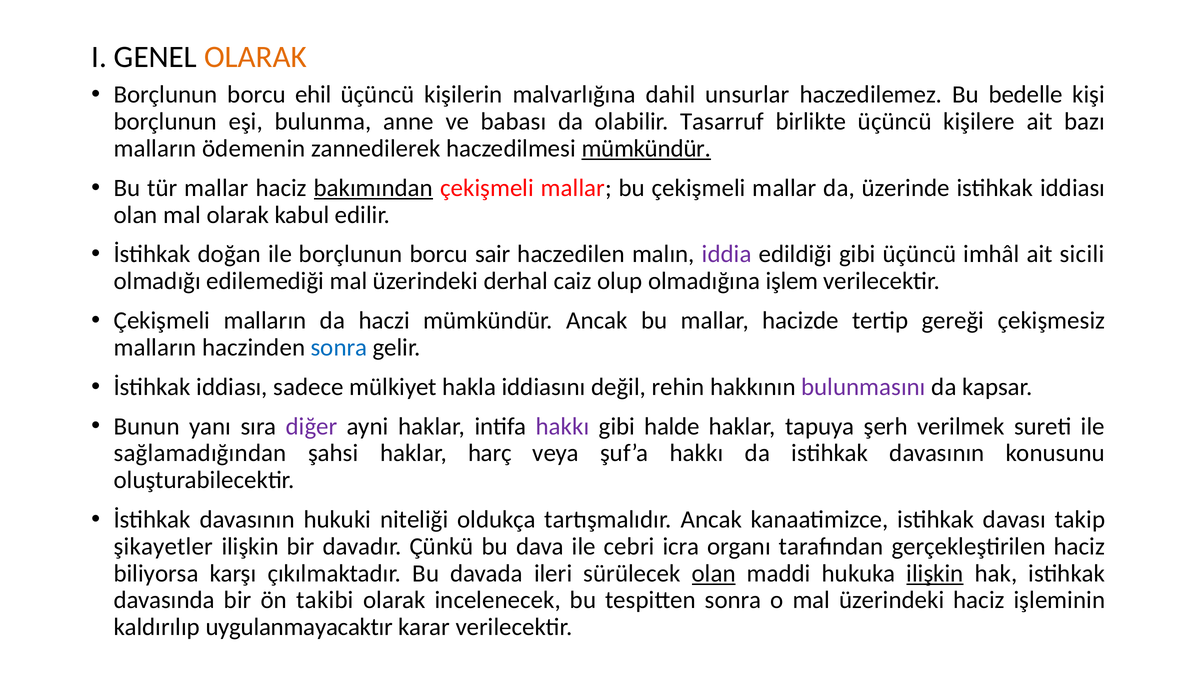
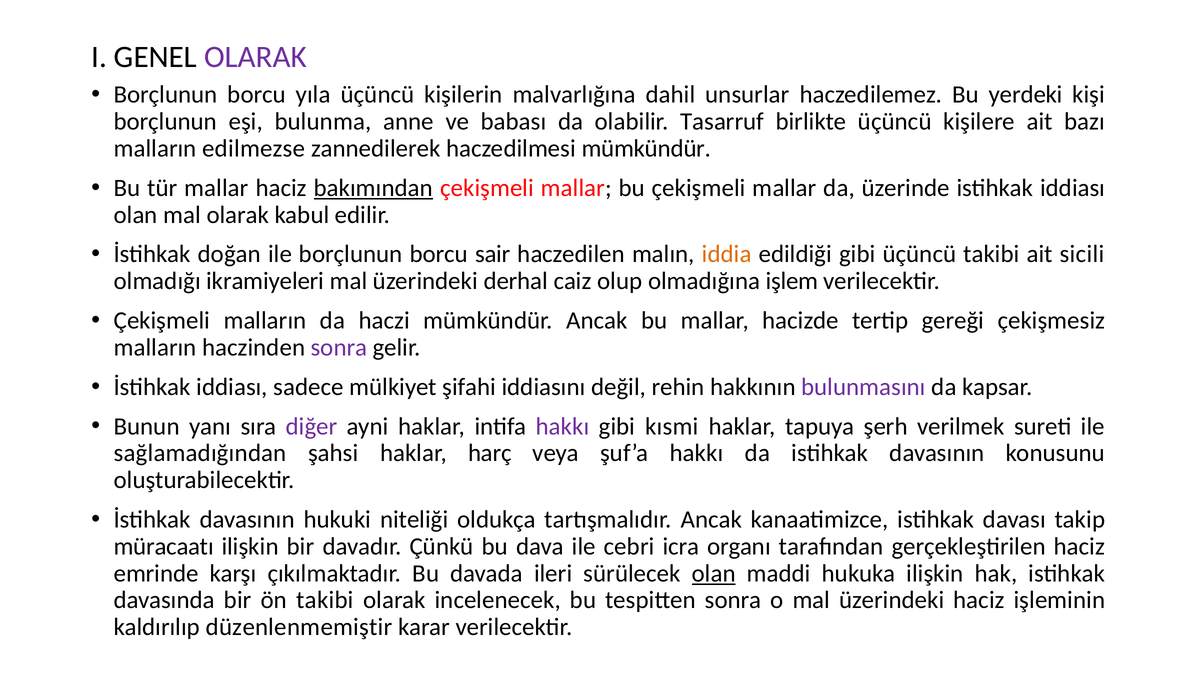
OLARAK colour: orange -> purple (255, 57)
ehil: ehil -> yıla (313, 95)
bedelle: bedelle -> yerdeki (1026, 95)
ödemenin: ödemenin -> edilmezse (254, 149)
mümkündür underline: present -> none (646, 149)
iddia colour: purple -> orange (727, 254)
üçüncü imhâl: imhâl -> takibi (991, 254)
edilemediği: edilemediği -> ikramiyeleri (265, 281)
sonra colour: blue -> purple (339, 348)
hakla: hakla -> şifahi (469, 387)
halde: halde -> kısmi (672, 426)
şikayetler: şikayetler -> müracaatı (164, 547)
biliyorsa: biliyorsa -> emrinde (156, 574)
ilişkin underline: present -> none (935, 574)
uygulanmayacaktır: uygulanmayacaktır -> düzenlenmemiştir (299, 627)
